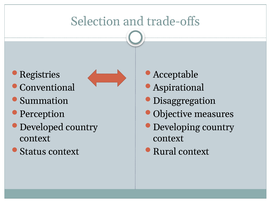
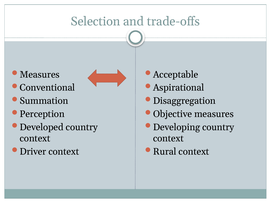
Registries: Registries -> Measures (40, 75)
Status: Status -> Driver (33, 152)
